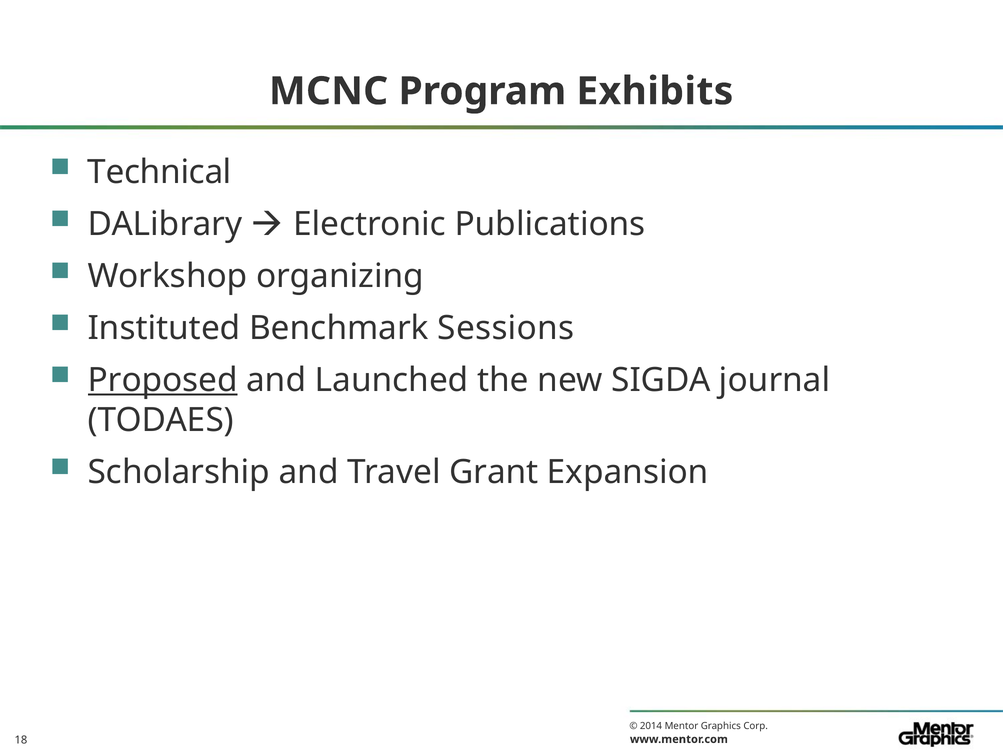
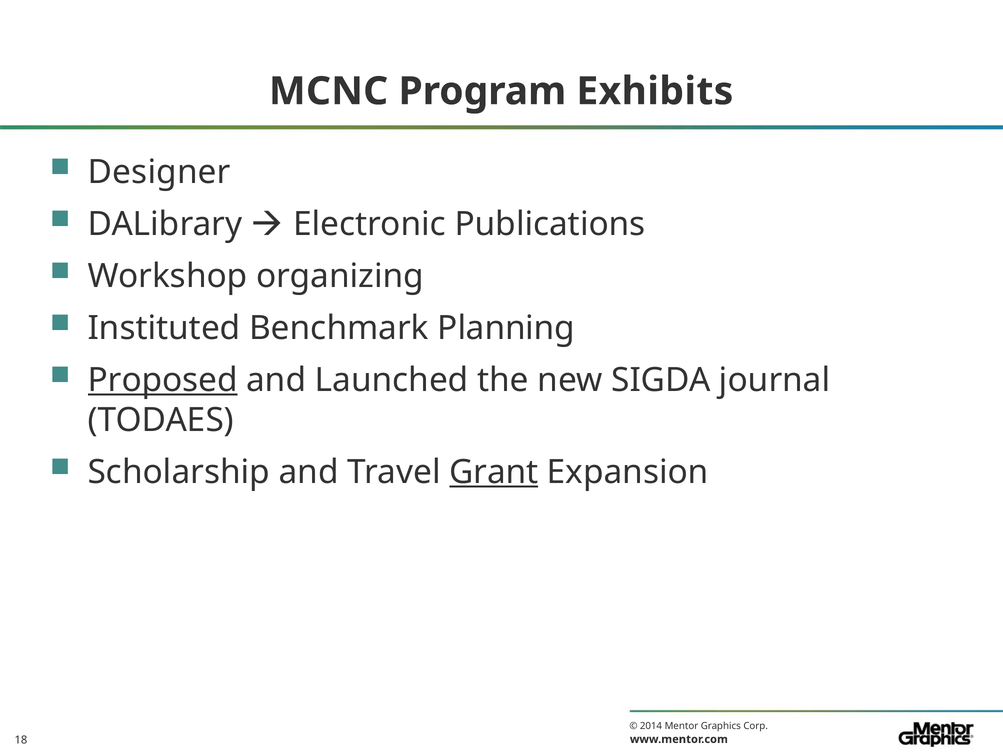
Technical: Technical -> Designer (159, 172)
Sessions: Sessions -> Planning (506, 328)
Grant underline: none -> present (494, 472)
